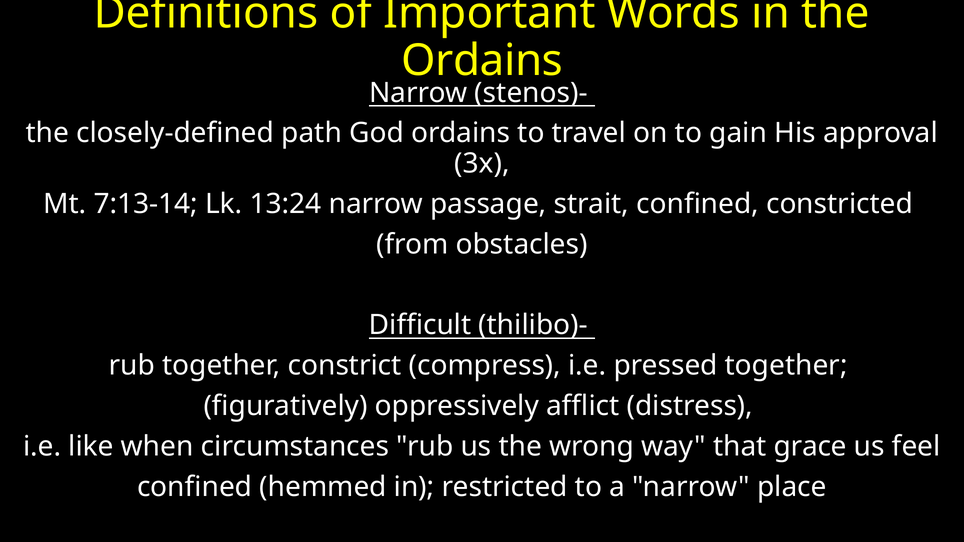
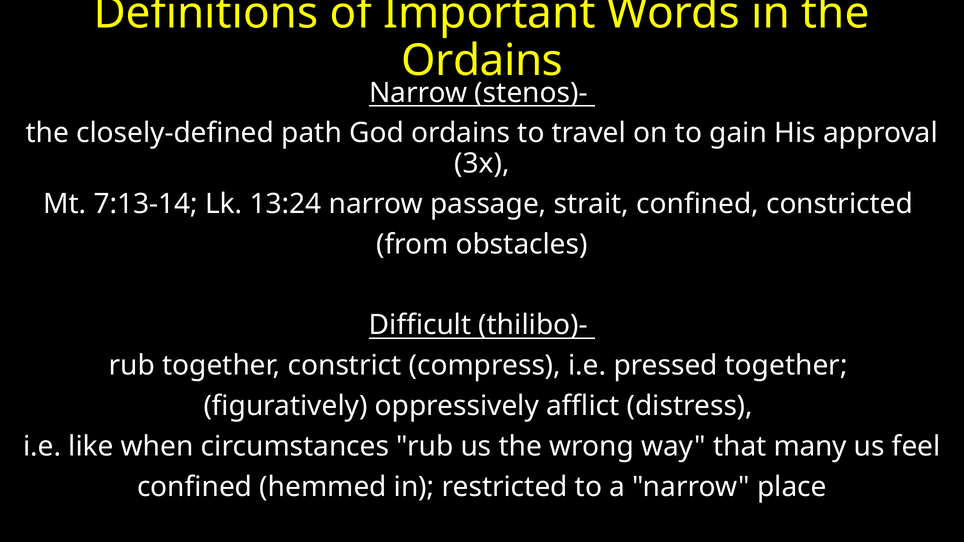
grace: grace -> many (810, 447)
